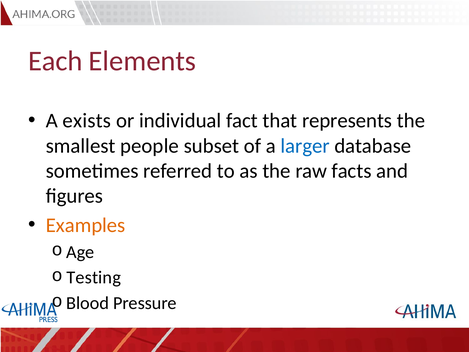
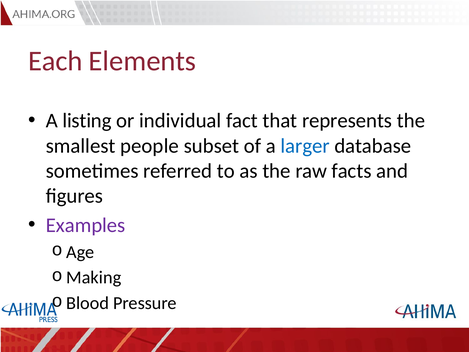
exists: exists -> listing (87, 121)
Examples colour: orange -> purple (86, 225)
Testing: Testing -> Making (94, 277)
